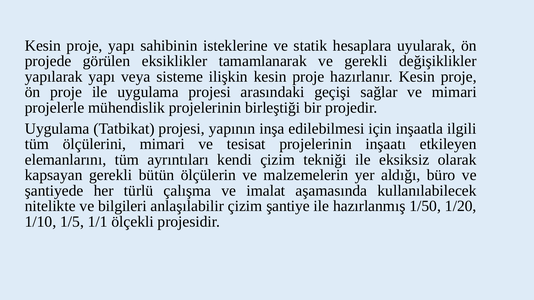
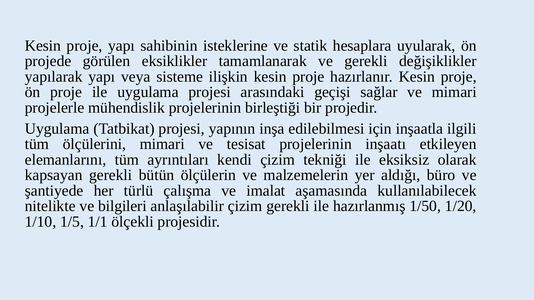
çizim şantiye: şantiye -> gerekli (288, 206)
